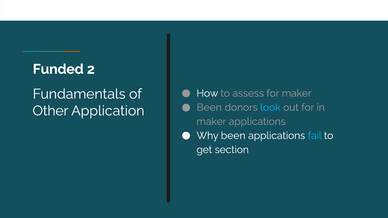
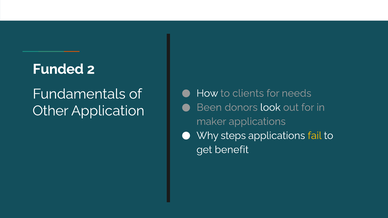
assess: assess -> clients (248, 93)
for maker: maker -> needs (297, 93)
look colour: light blue -> white (270, 108)
Why been: been -> steps (233, 136)
fail colour: light blue -> yellow (315, 136)
section: section -> benefit (232, 150)
